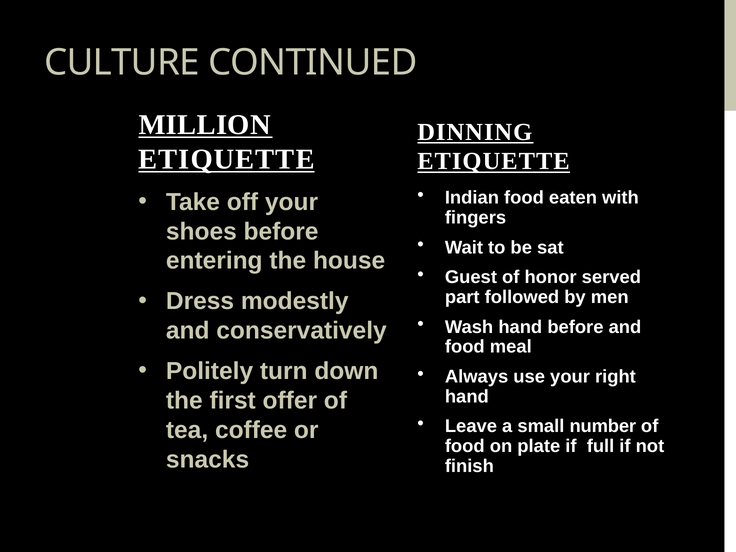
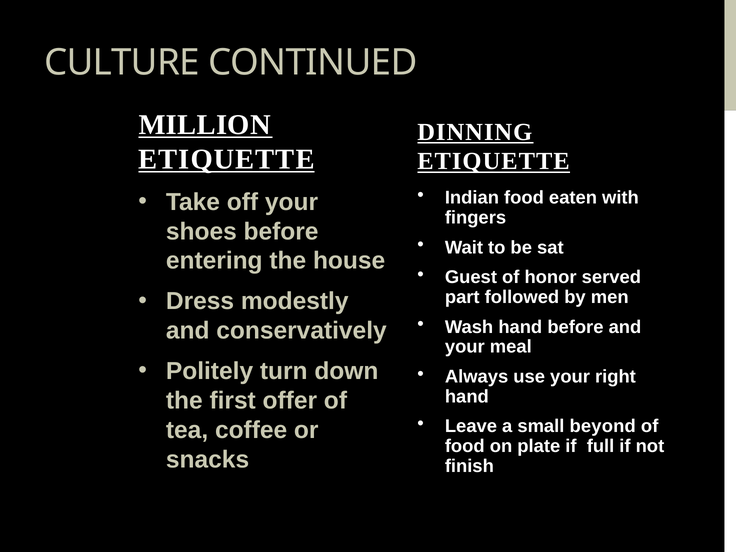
food: food -> your (465, 347)
number: number -> beyond (603, 426)
